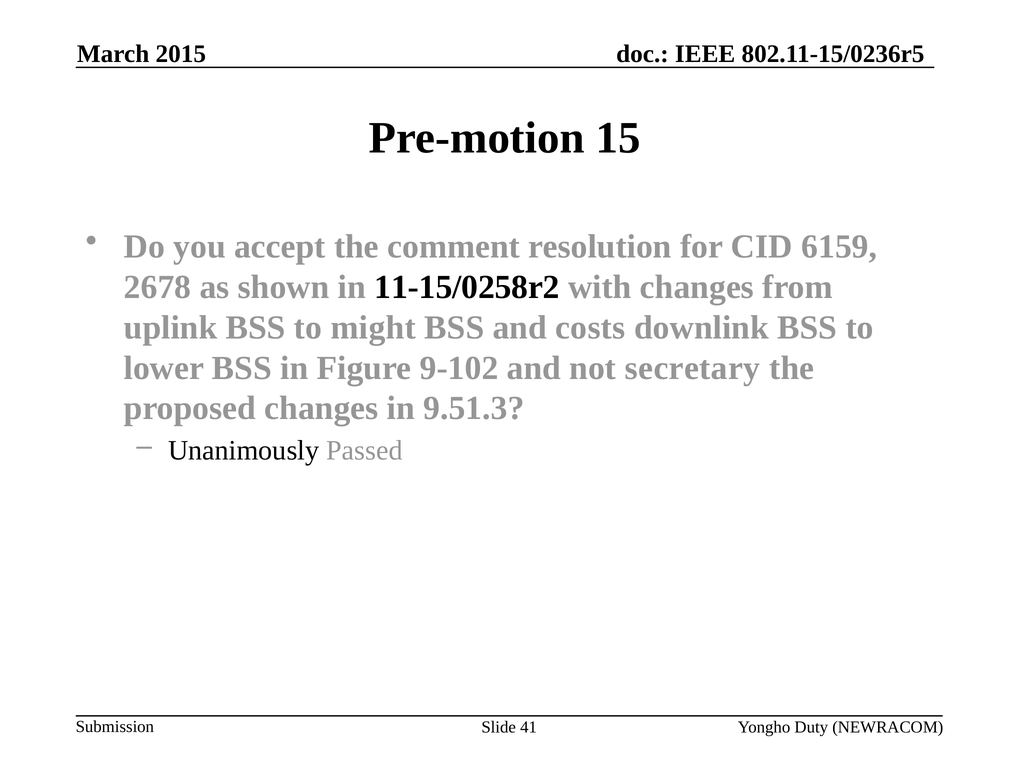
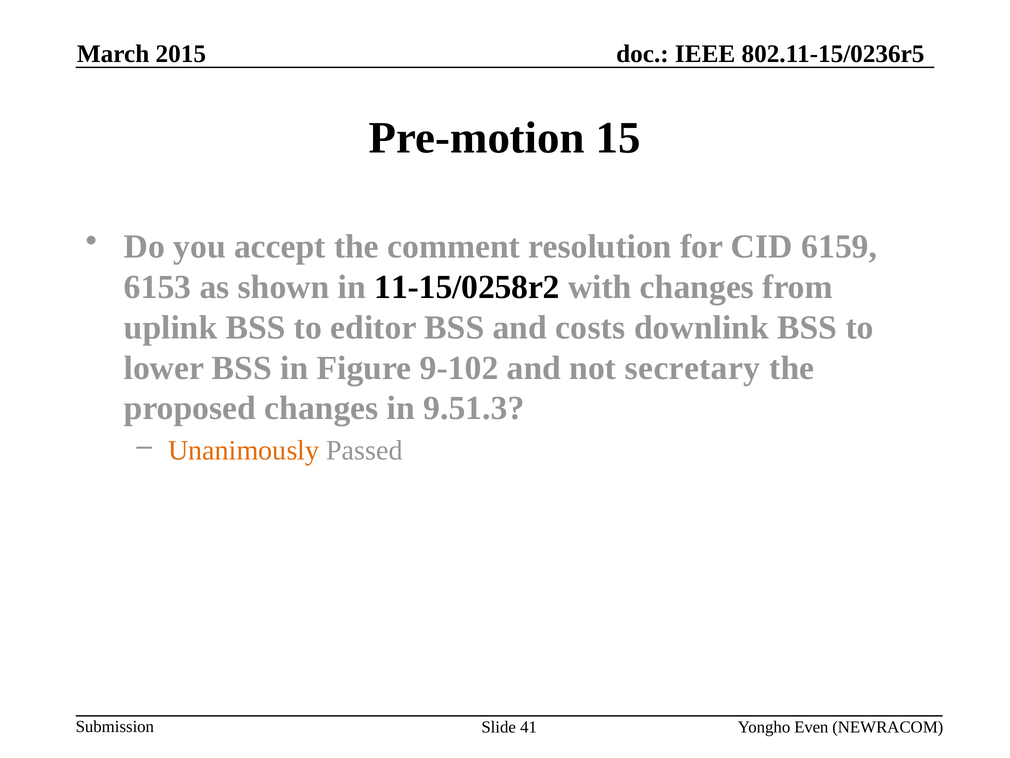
2678: 2678 -> 6153 (158, 287)
might: might -> editor (373, 327)
Unanimously colour: black -> orange (244, 450)
Duty: Duty -> Even (811, 726)
